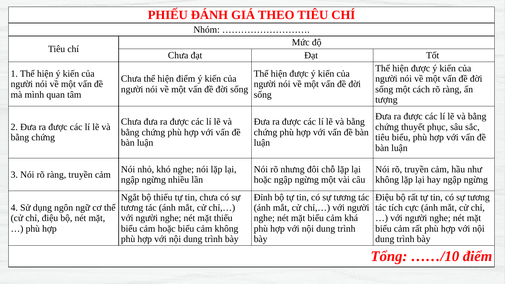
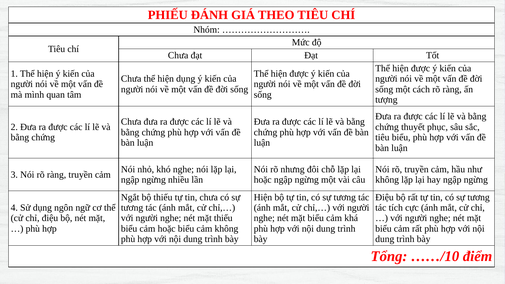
hiện điểm: điểm -> dụng (186, 79)
Đỉnh: Đỉnh -> Hiện (263, 197)
